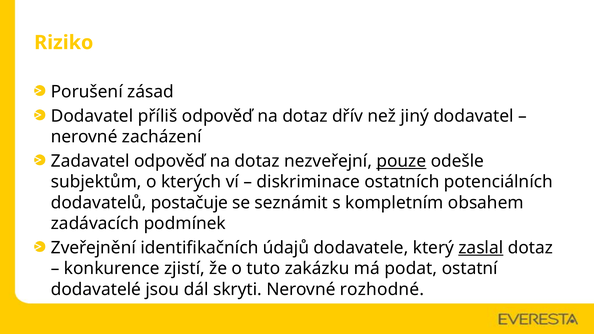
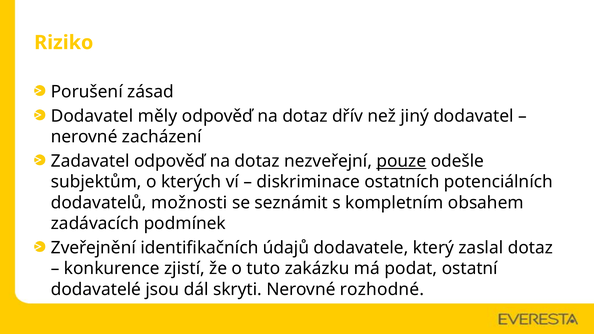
příliš: příliš -> měly (158, 116)
postačuje: postačuje -> možnosti (189, 203)
zaslal underline: present -> none (481, 248)
